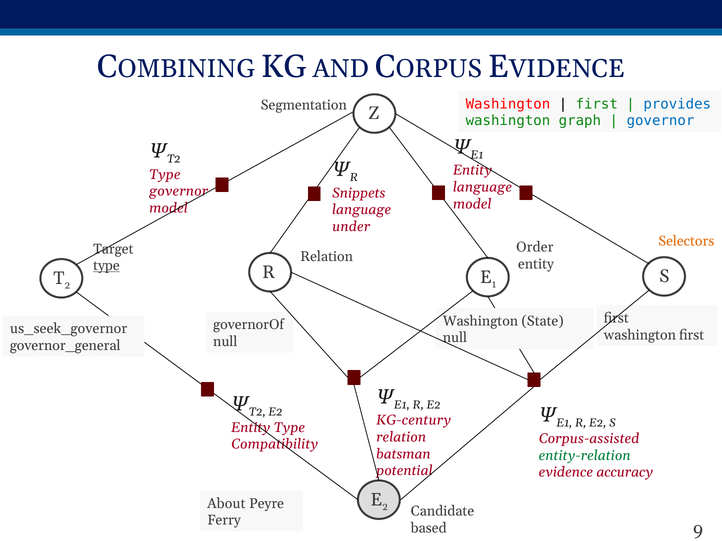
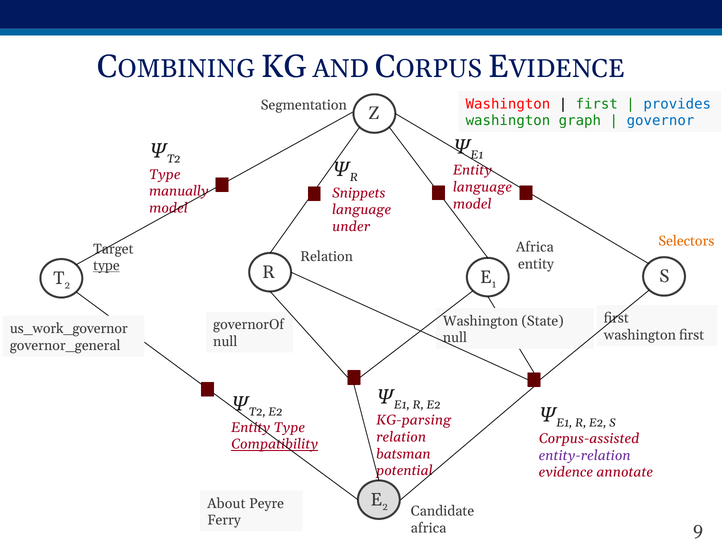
governor: governor -> manually (179, 191)
Order: Order -> Africa (535, 247)
us_seek_governor: us_seek_governor -> us_work_governor (69, 329)
KG-century: KG-century -> KG-parsing (414, 421)
Compatibility underline: none -> present (275, 445)
entity-relation colour: green -> purple (585, 456)
accuracy: accuracy -> annotate (625, 473)
based: based -> africa (429, 529)
